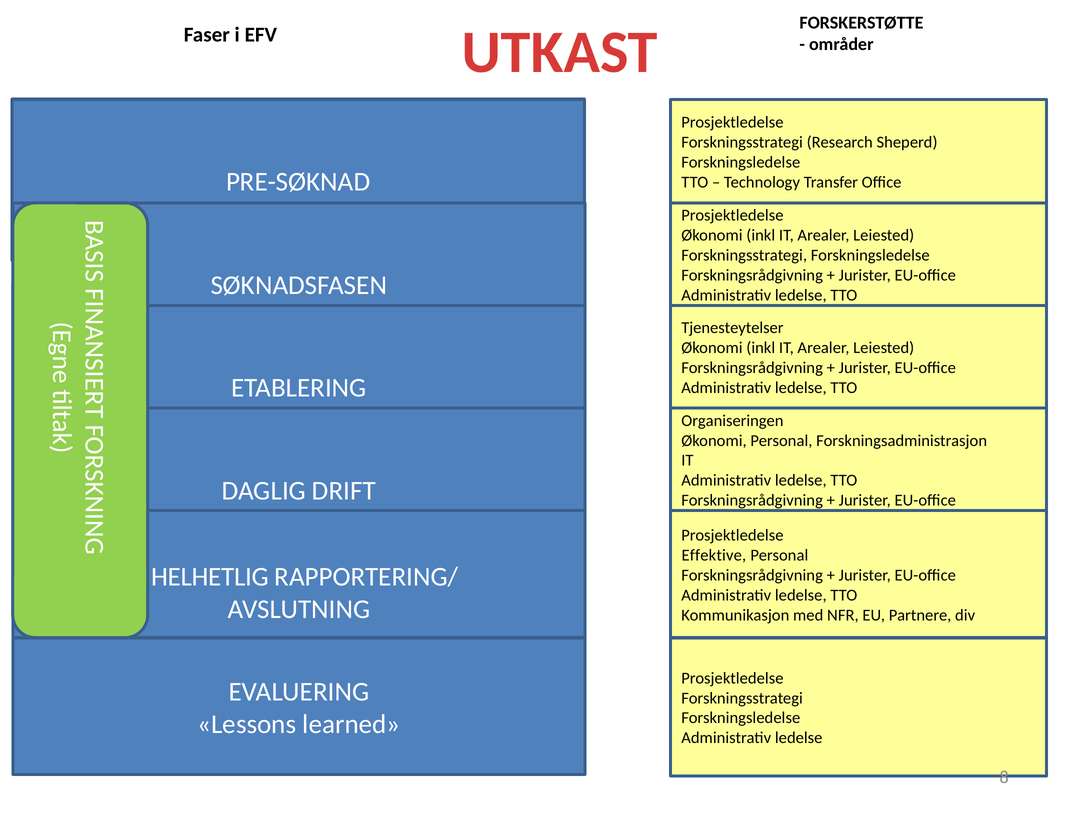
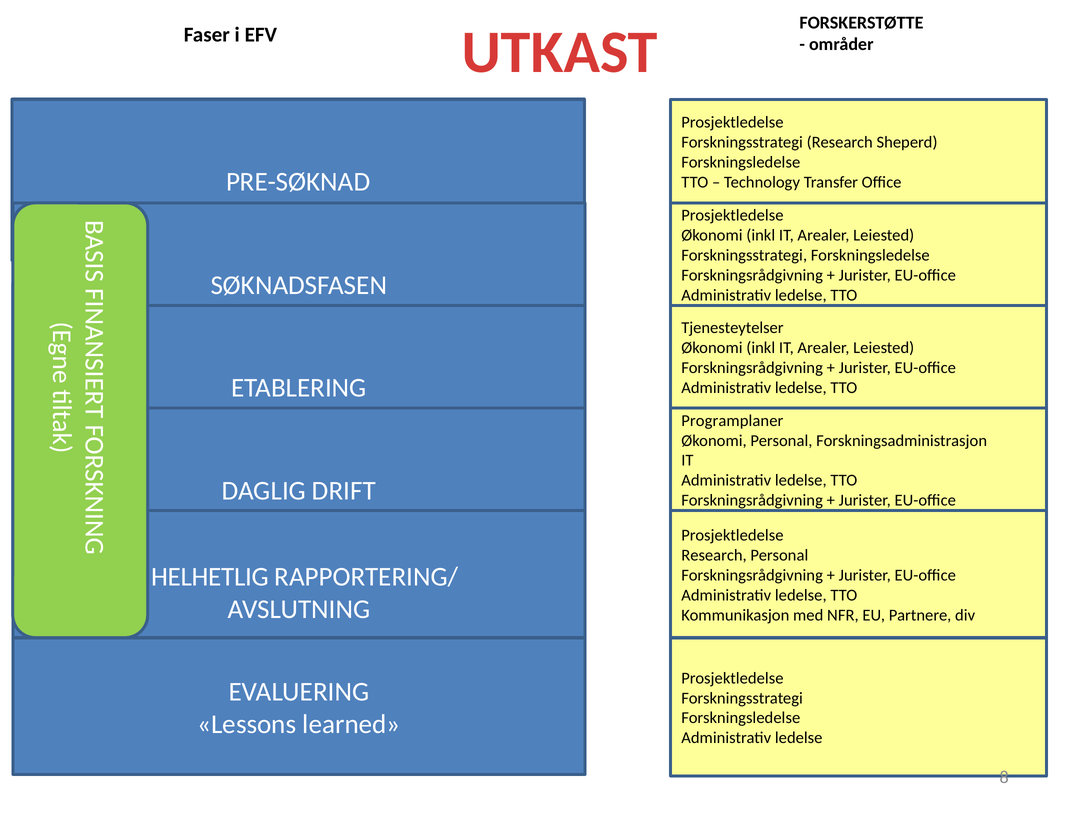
Organiseringen: Organiseringen -> Programplaner (732, 421)
Effektive: Effektive -> Research (714, 555)
